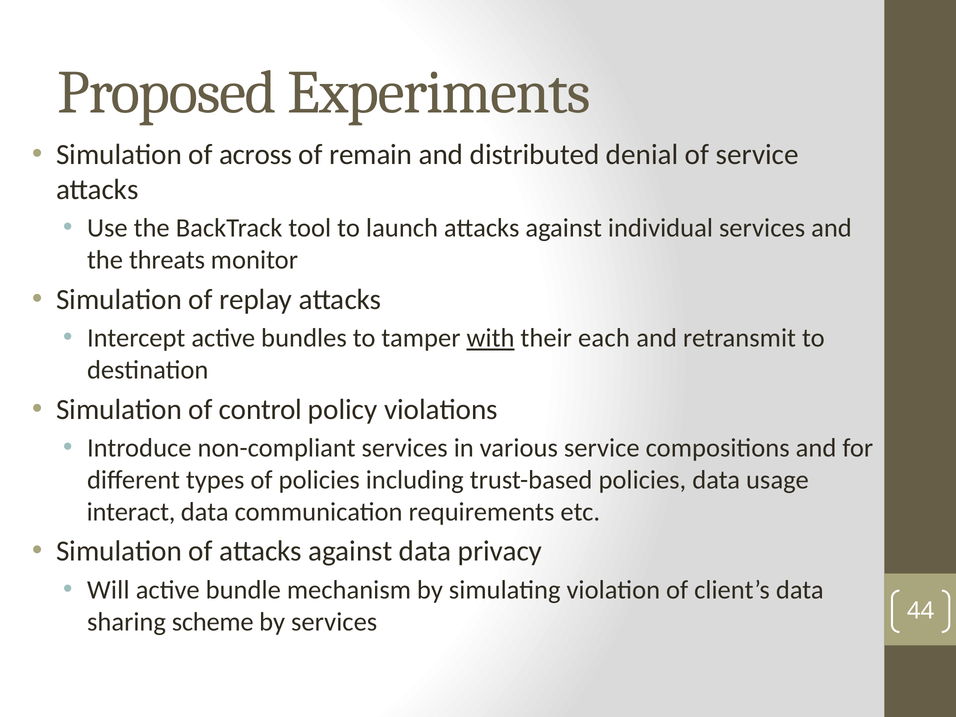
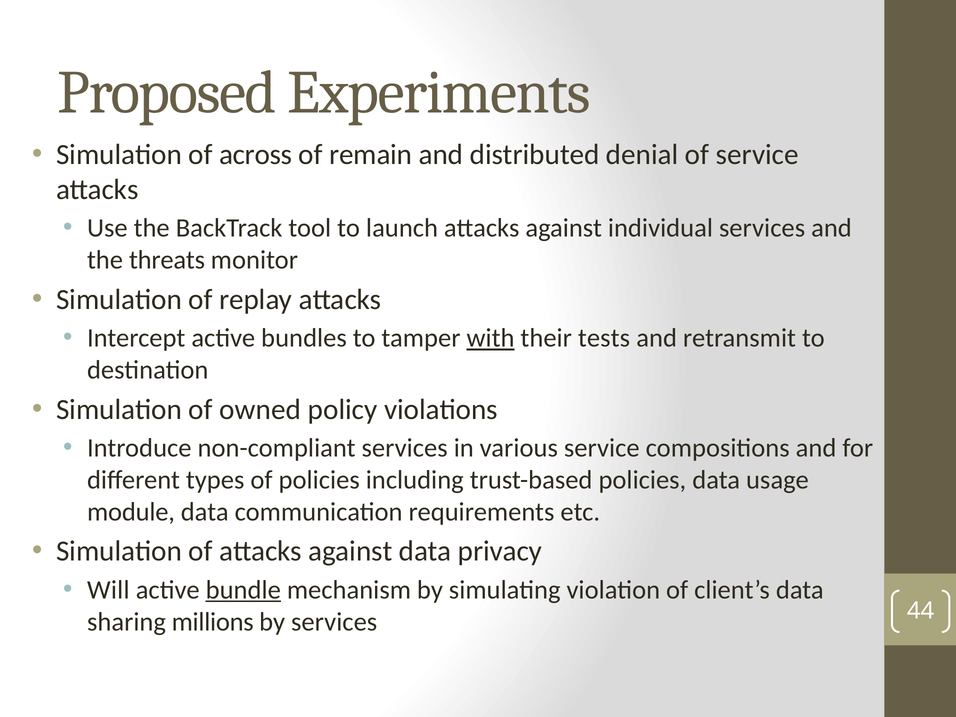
each: each -> tests (604, 338)
control: control -> owned (260, 409)
interact: interact -> module (131, 512)
bundle underline: none -> present (243, 590)
scheme: scheme -> millions (213, 622)
